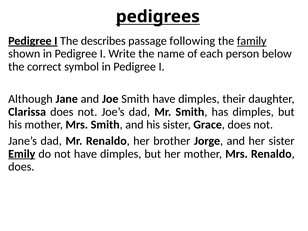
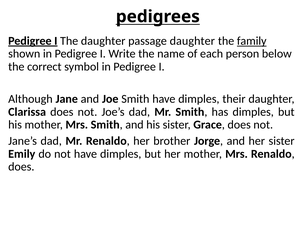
The describes: describes -> daughter (103, 41)
passage following: following -> daughter (192, 41)
Emily underline: present -> none (22, 154)
